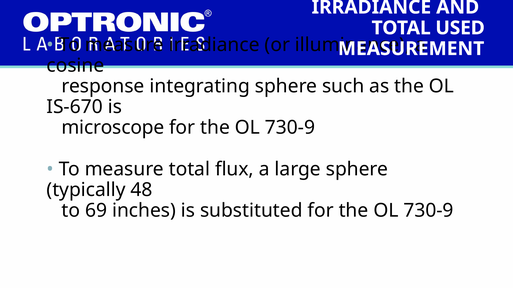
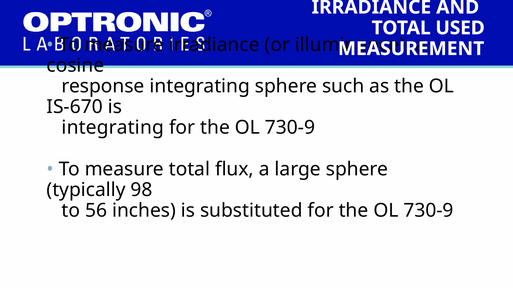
microscope: microscope -> integrating (113, 128)
48: 48 -> 98 (142, 190)
69: 69 -> 56 (96, 211)
